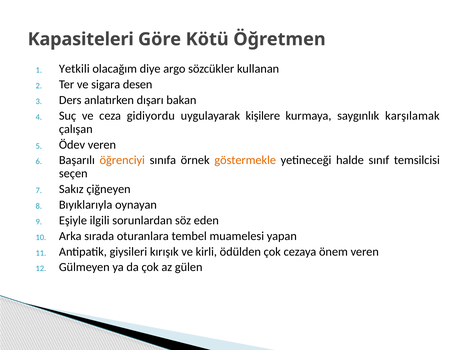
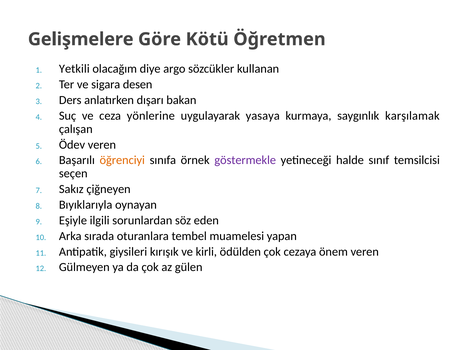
Kapasiteleri: Kapasiteleri -> Gelişmelere (81, 39)
gidiyordu: gidiyordu -> yönlerine (151, 116)
kişilere: kişilere -> yasaya (263, 116)
göstermekle colour: orange -> purple (245, 160)
